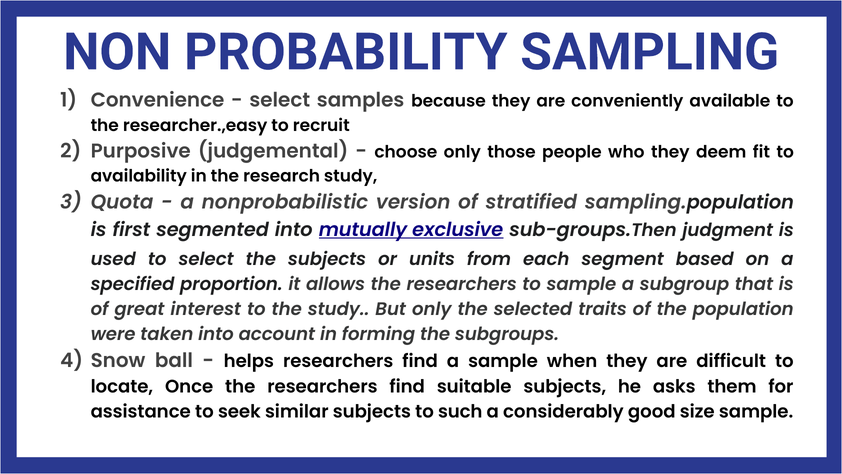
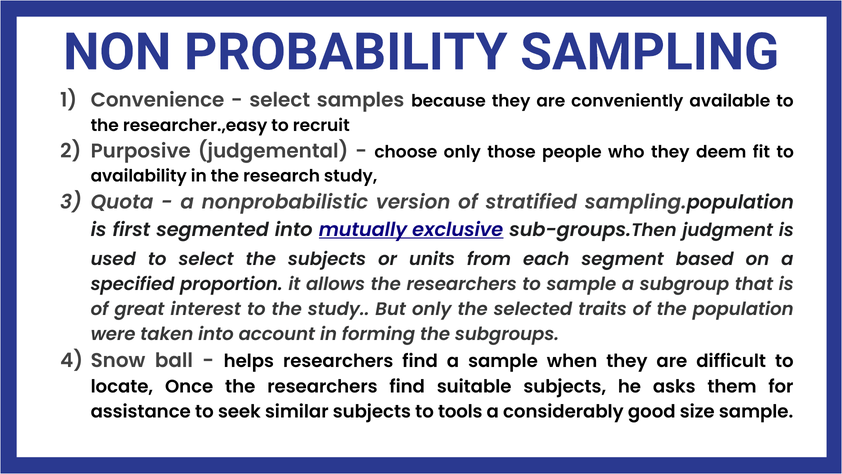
such: such -> tools (460, 411)
